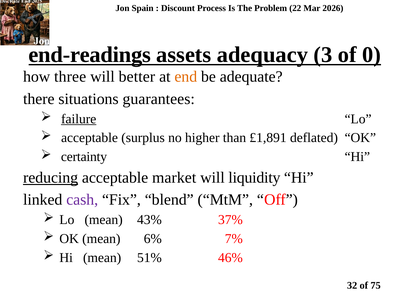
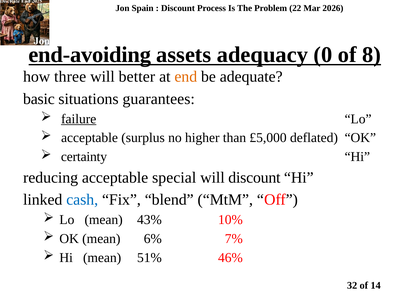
end-readings: end-readings -> end-avoiding (90, 55)
3: 3 -> 0 (323, 55)
0: 0 -> 8 (372, 55)
there: there -> basic (39, 99)
£1,891: £1,891 -> £5,000 (268, 138)
reducing underline: present -> none (51, 177)
market: market -> special (174, 177)
will liquidity: liquidity -> discount (254, 177)
cash colour: purple -> blue (82, 200)
37%: 37% -> 10% (230, 220)
75: 75 -> 14 (376, 285)
